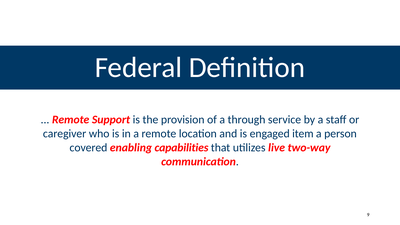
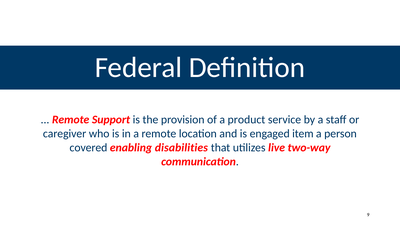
through: through -> product (246, 120)
capabilities: capabilities -> disabilities (181, 148)
